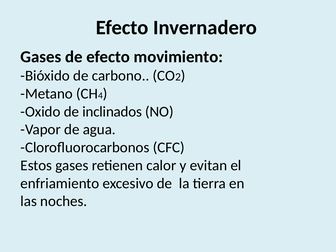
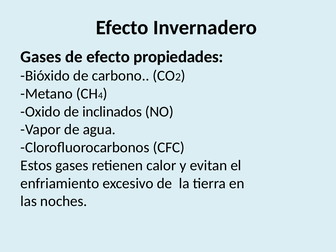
movimiento: movimiento -> propiedades (178, 57)
